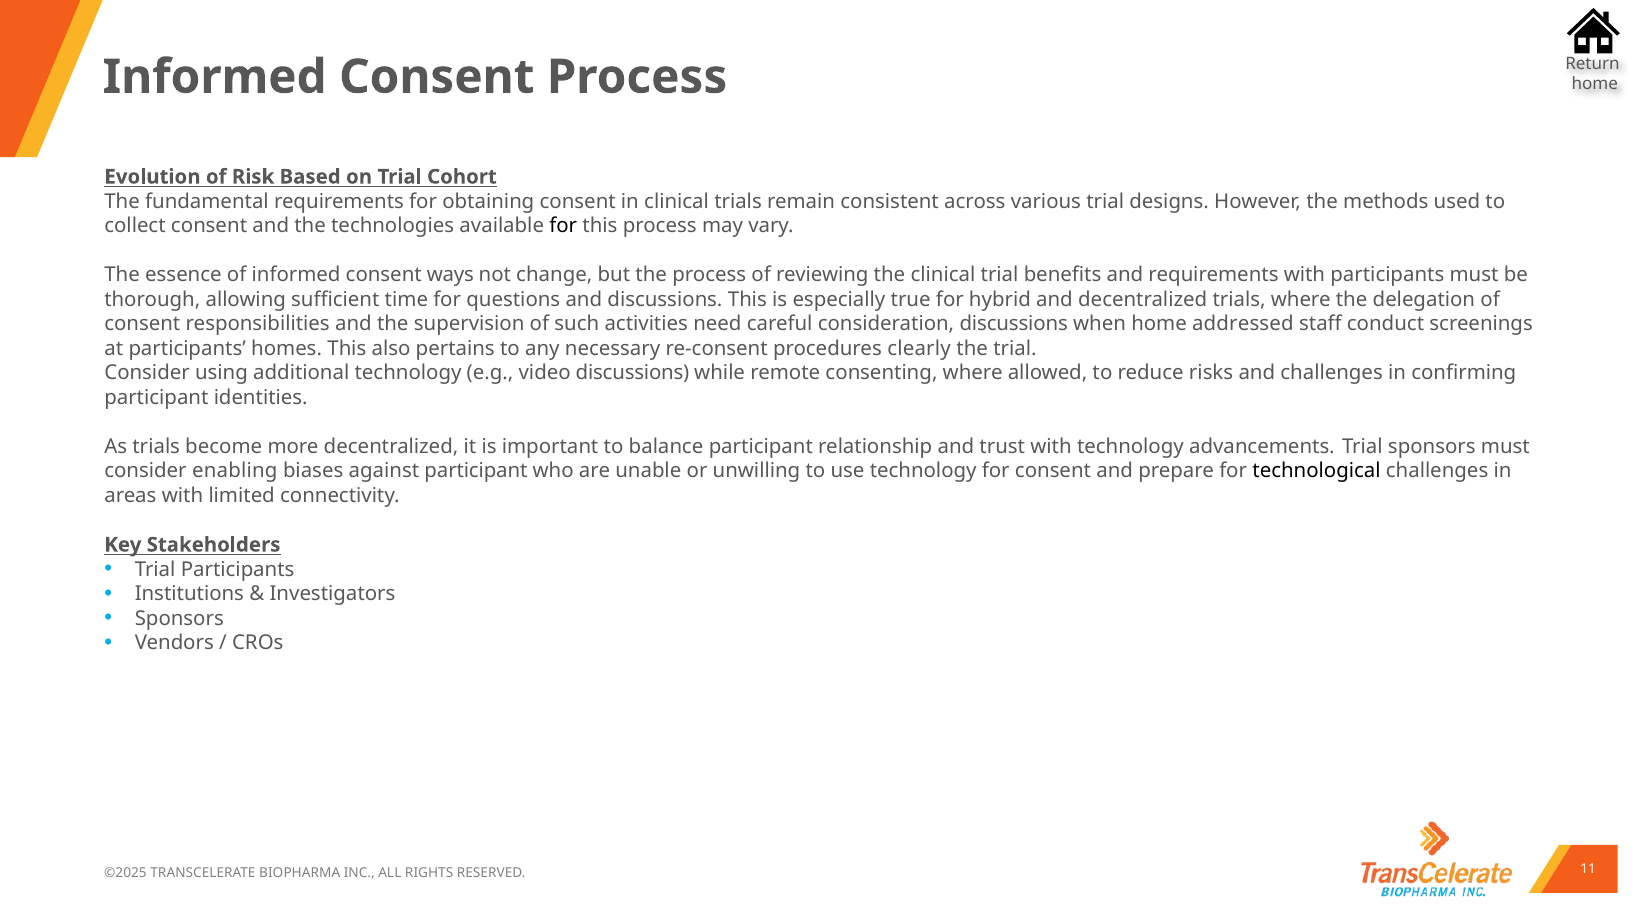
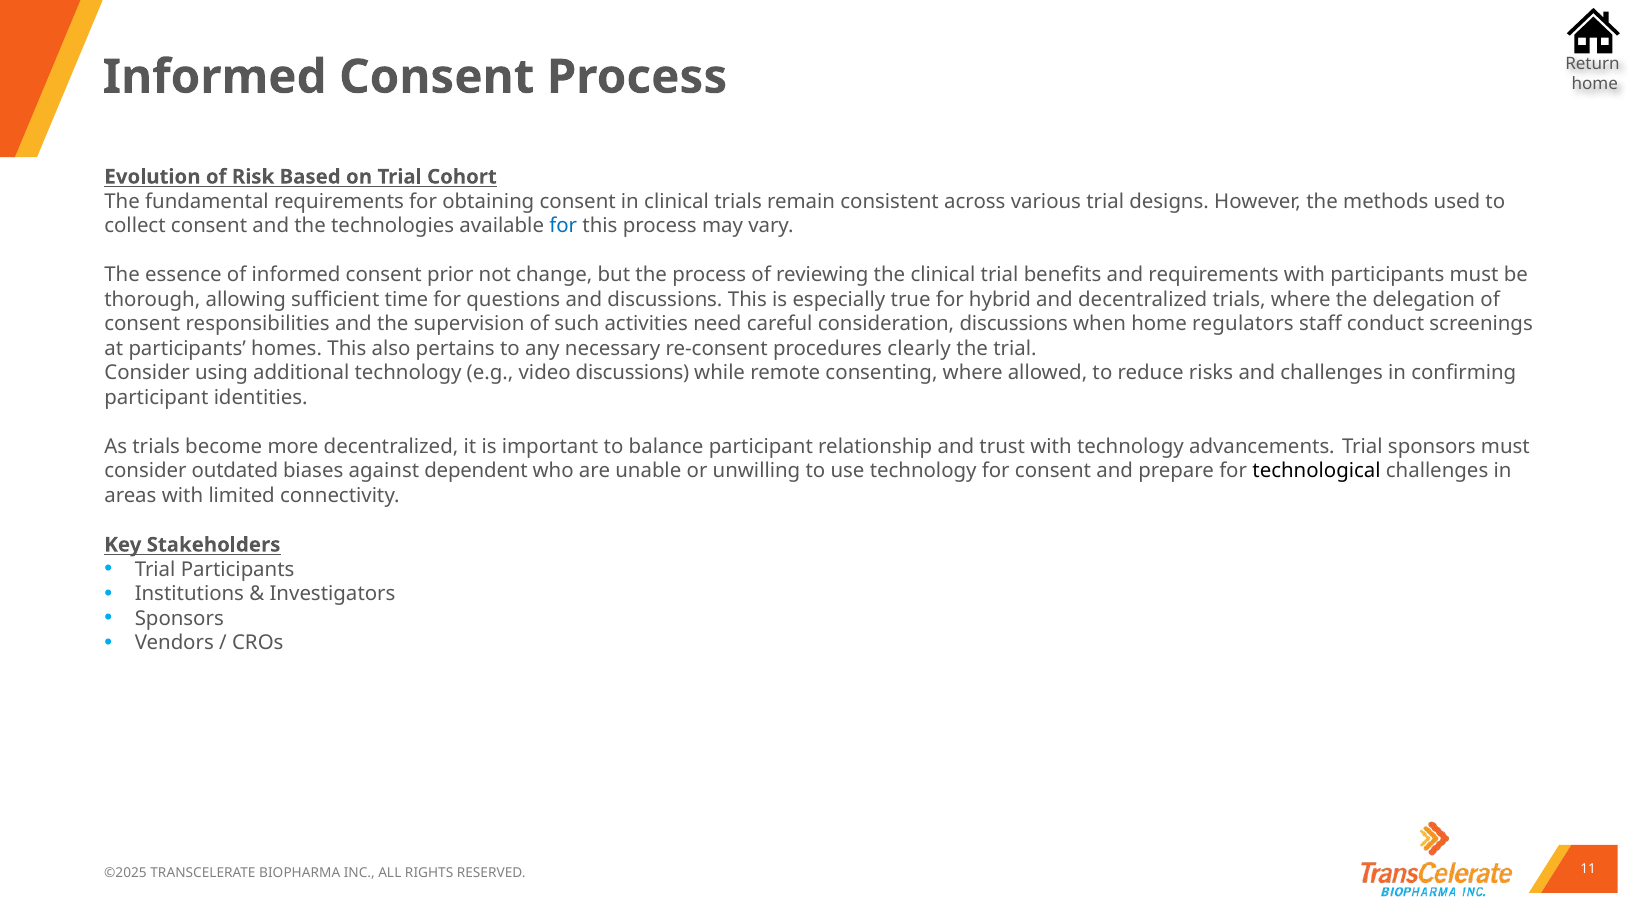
for colour: black -> blue (563, 226)
ways: ways -> prior (450, 275)
addressed: addressed -> regulators (1243, 324)
enabling: enabling -> outdated (235, 471)
against participant: participant -> dependent (476, 471)
